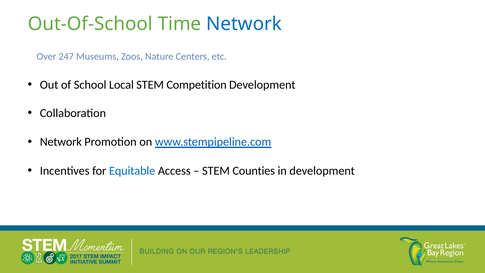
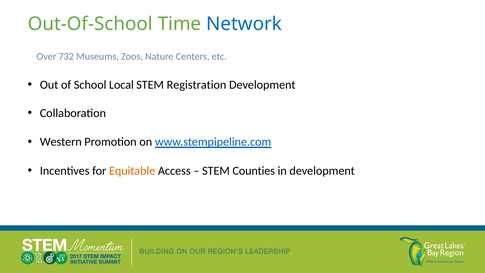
247: 247 -> 732 (66, 56)
Competition: Competition -> Registration (197, 85)
Network: Network -> Western (61, 142)
Equitable colour: blue -> orange (132, 171)
